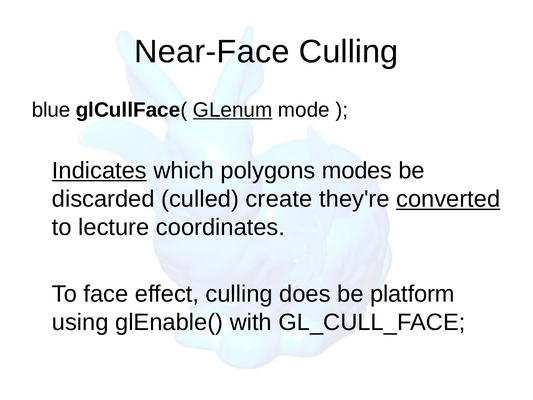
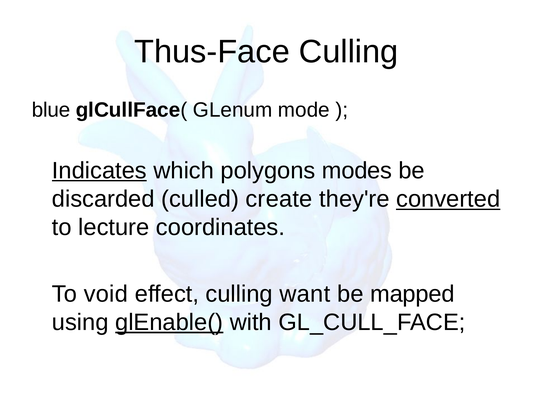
Near-Face: Near-Face -> Thus-Face (212, 52)
GLenum underline: present -> none (233, 110)
face: face -> void (106, 294)
does: does -> want (305, 294)
platform: platform -> mapped (412, 294)
glEnable( underline: none -> present (169, 322)
